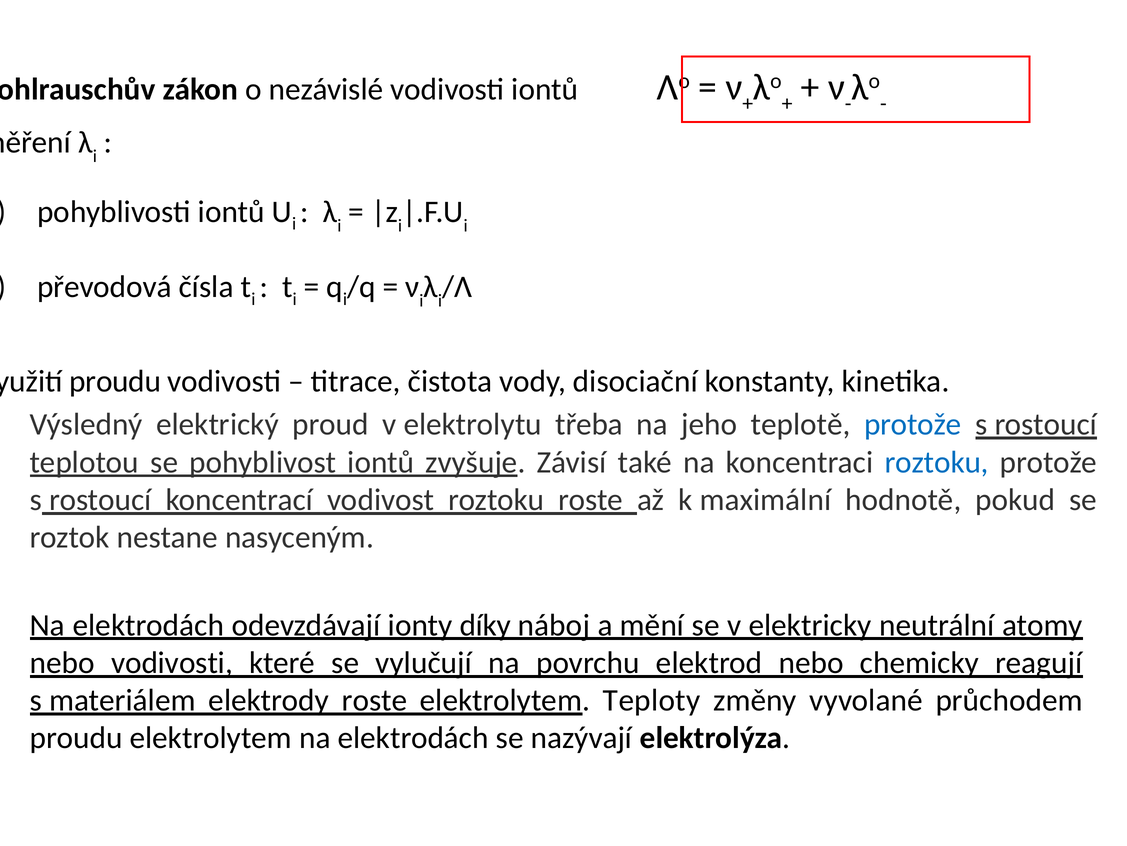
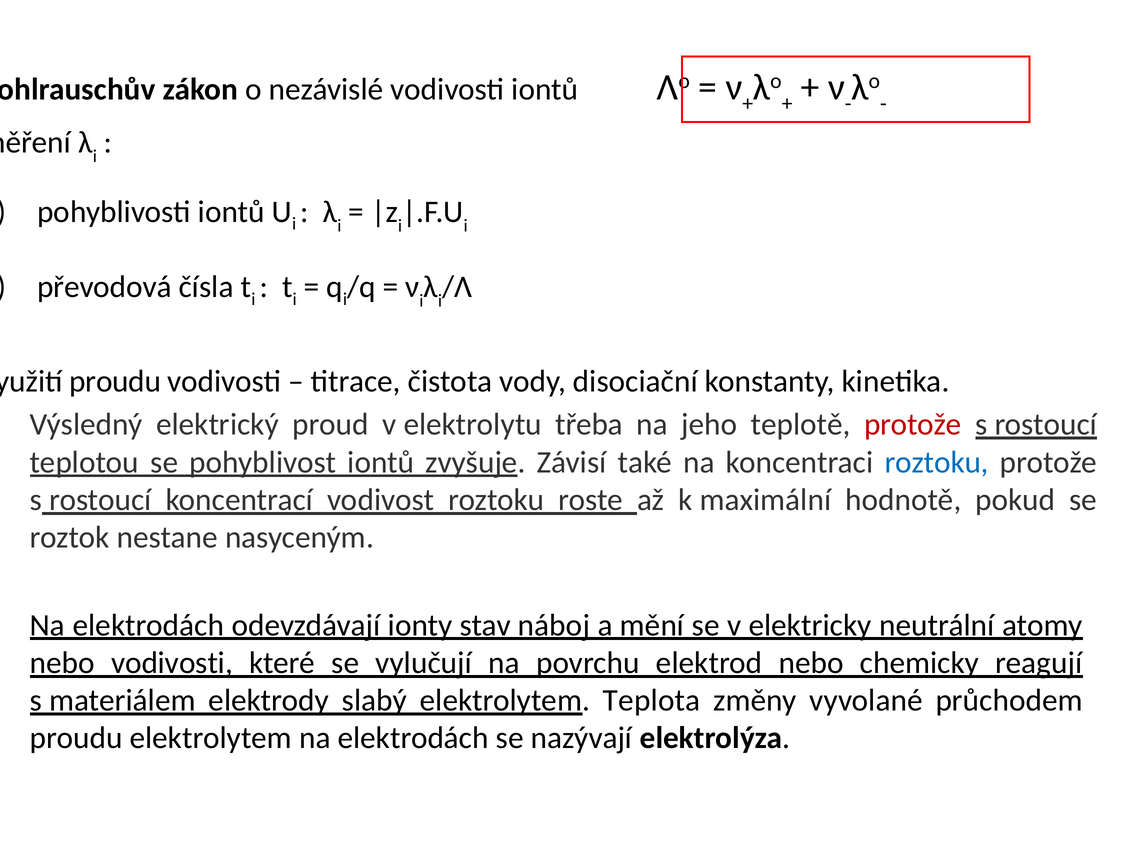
protože colour: blue -> red (913, 424)
díky: díky -> stav (485, 625)
elektrody roste: roste -> slabý (374, 700)
Teploty: Teploty -> Teplota (652, 700)
